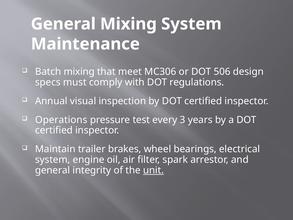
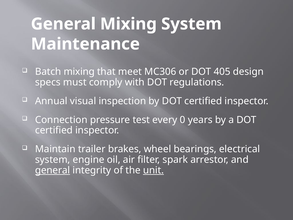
506: 506 -> 405 (222, 72)
Operations: Operations -> Connection (61, 120)
3: 3 -> 0 (183, 120)
general underline: none -> present (53, 170)
